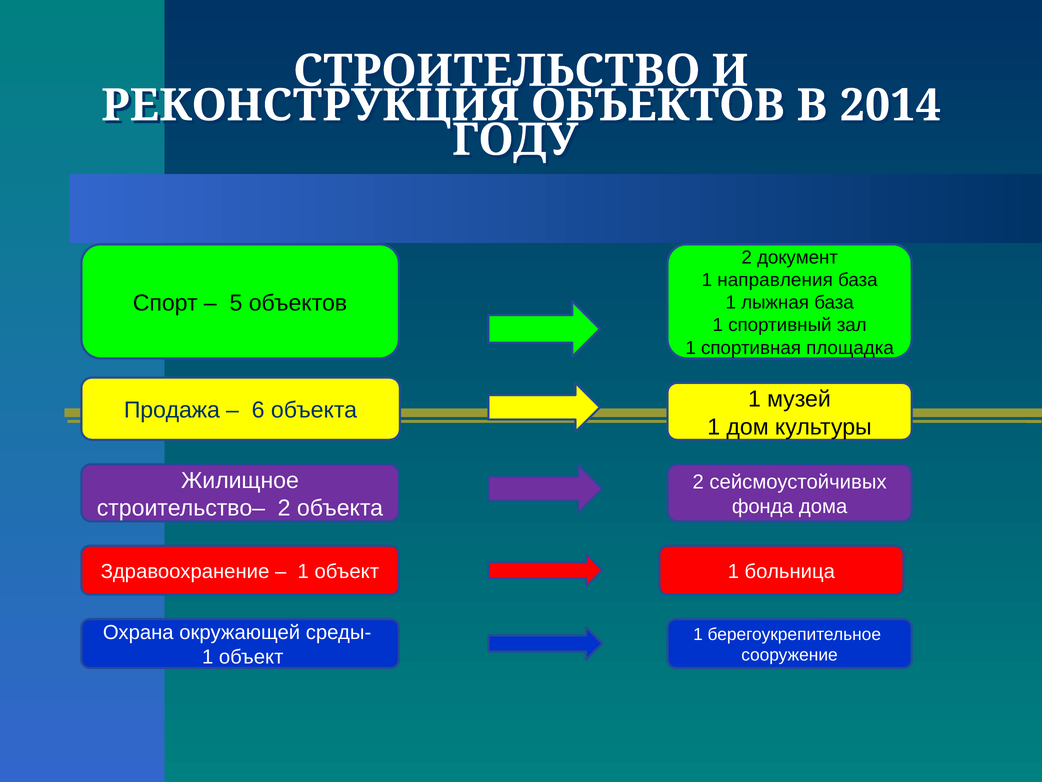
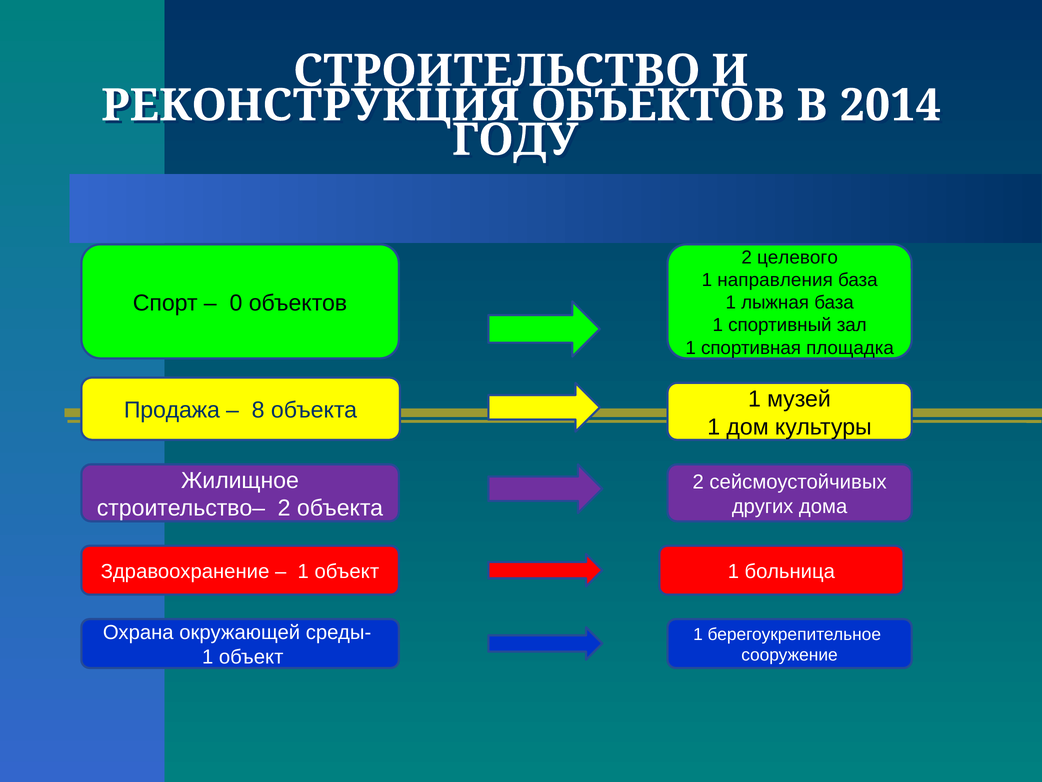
документ: документ -> целевого (797, 257)
5: 5 -> 0 (236, 303)
6: 6 -> 8 (258, 410)
фонда: фонда -> других (763, 506)
